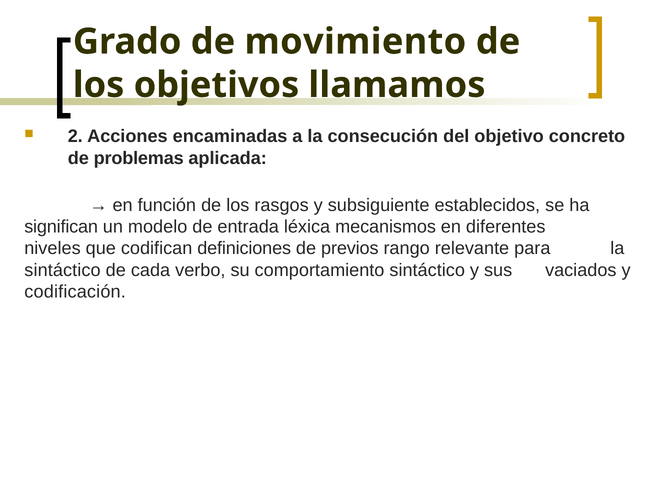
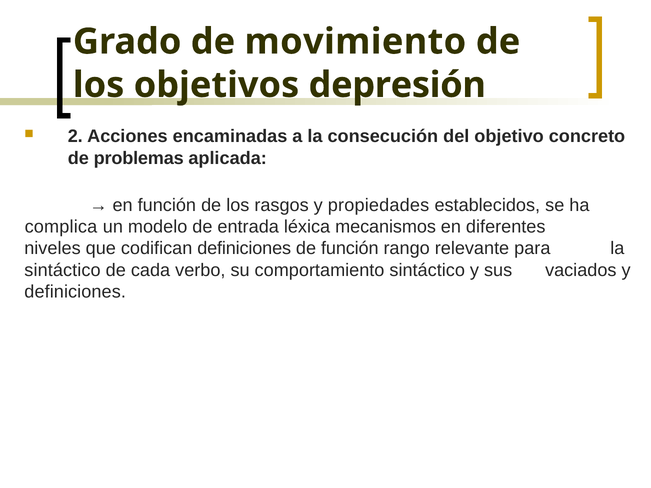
llamamos: llamamos -> depresión (397, 85)
subsiguiente: subsiguiente -> propiedades (379, 205)
significan: significan -> complica (61, 227)
de previos: previos -> función (350, 249)
codificación: codificación -> definiciones (75, 292)
